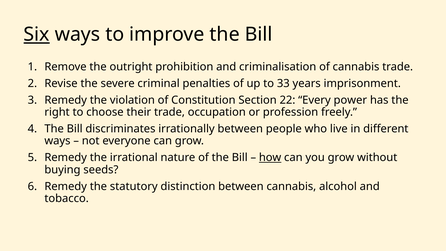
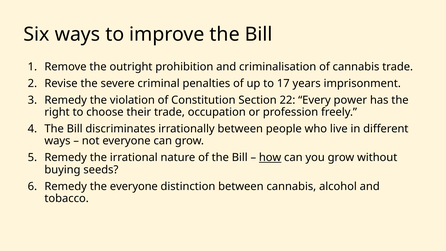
Six underline: present -> none (37, 35)
33: 33 -> 17 (283, 83)
the statutory: statutory -> everyone (134, 186)
